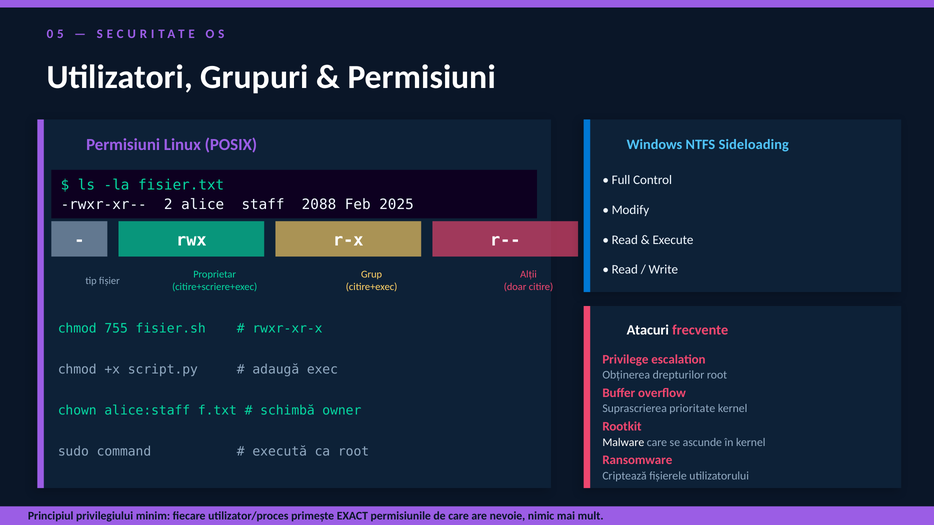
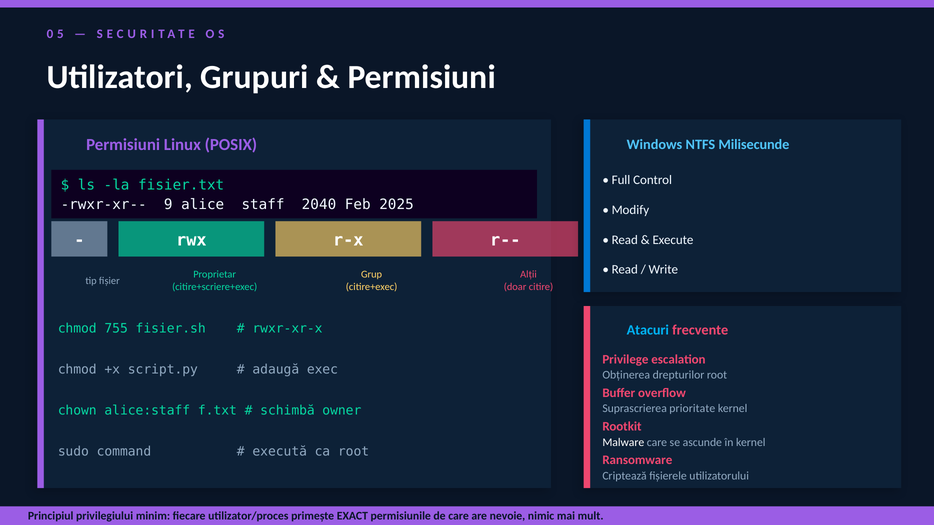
Sideloading: Sideloading -> Milisecunde (754, 145)
2: 2 -> 9 (168, 205)
2088: 2088 -> 2040 (319, 205)
Atacuri colour: white -> light blue (648, 330)
